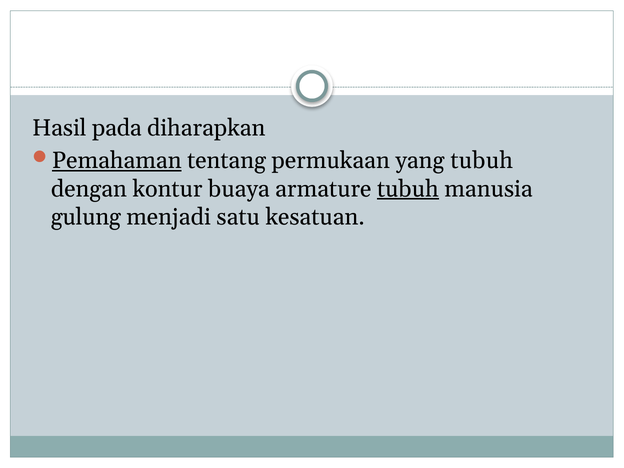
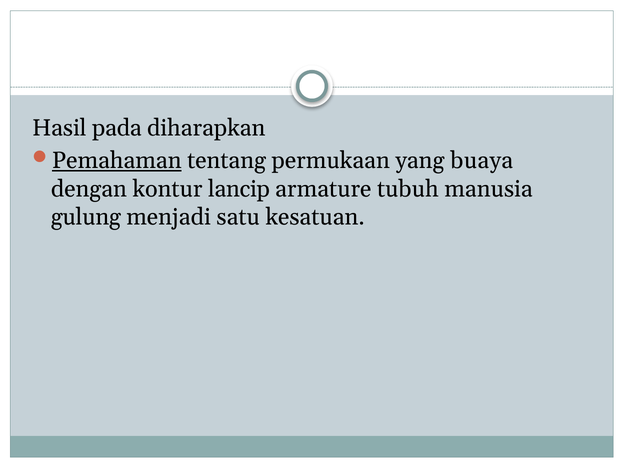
yang tubuh: tubuh -> buaya (482, 161)
buaya: buaya -> lancip (239, 189)
tubuh underline: present -> none (408, 189)
